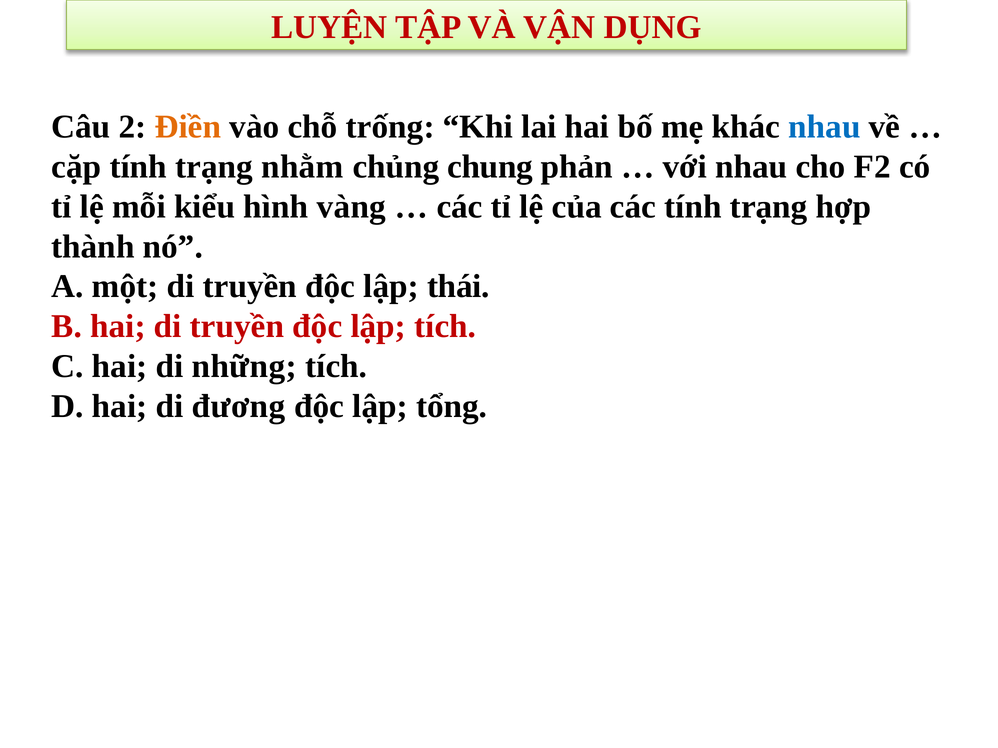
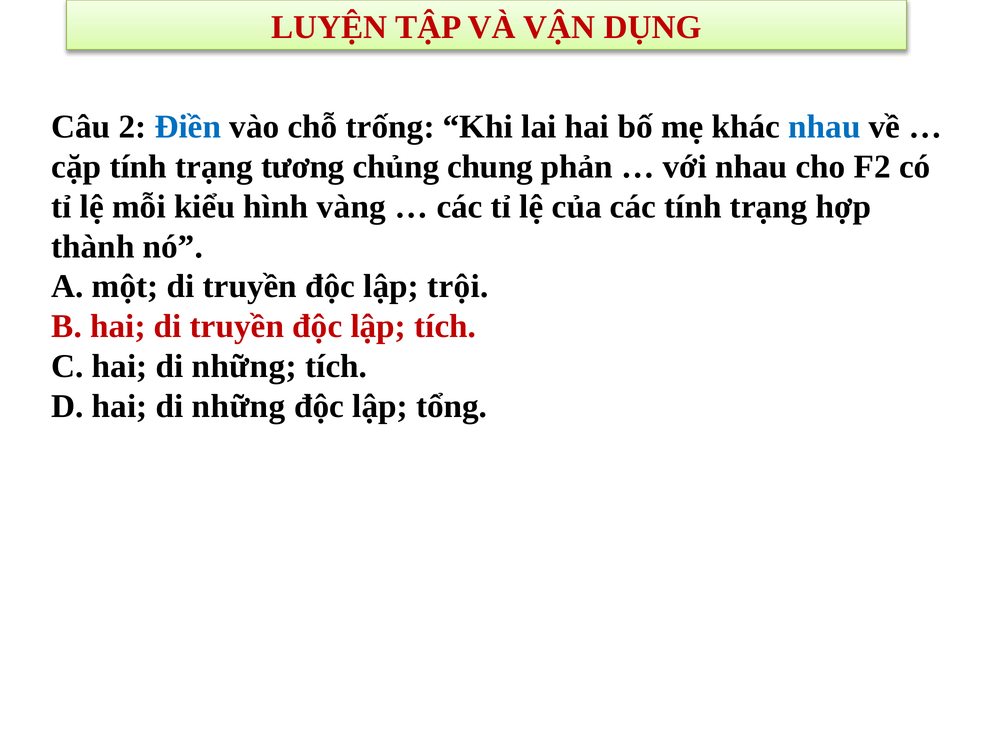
Điền colour: orange -> blue (188, 127)
nhằm: nhằm -> tương (303, 167)
thái: thái -> trội (458, 287)
D hai di đương: đương -> những (239, 406)
